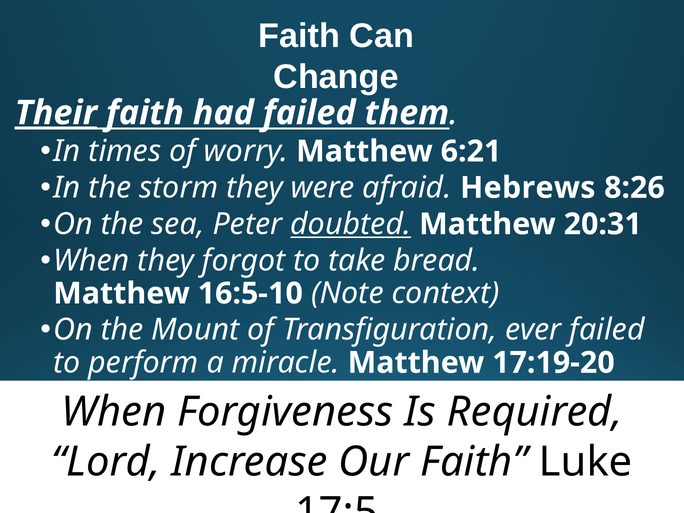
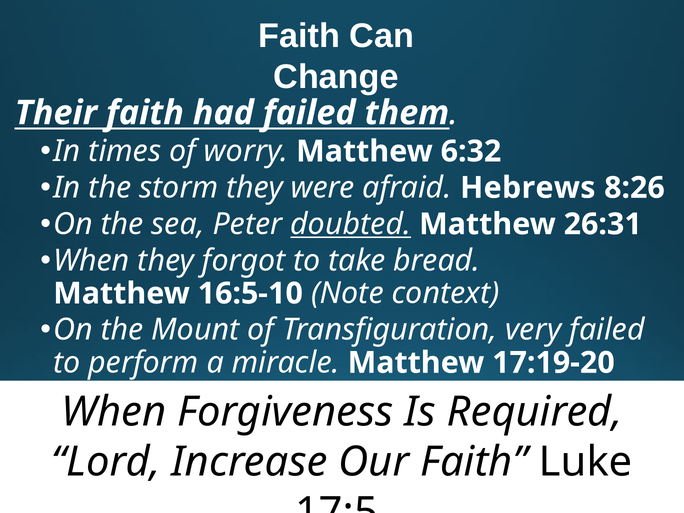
Their underline: present -> none (56, 113)
6:21: 6:21 -> 6:32 (471, 151)
20:31: 20:31 -> 26:31 (603, 224)
ever: ever -> very (533, 330)
